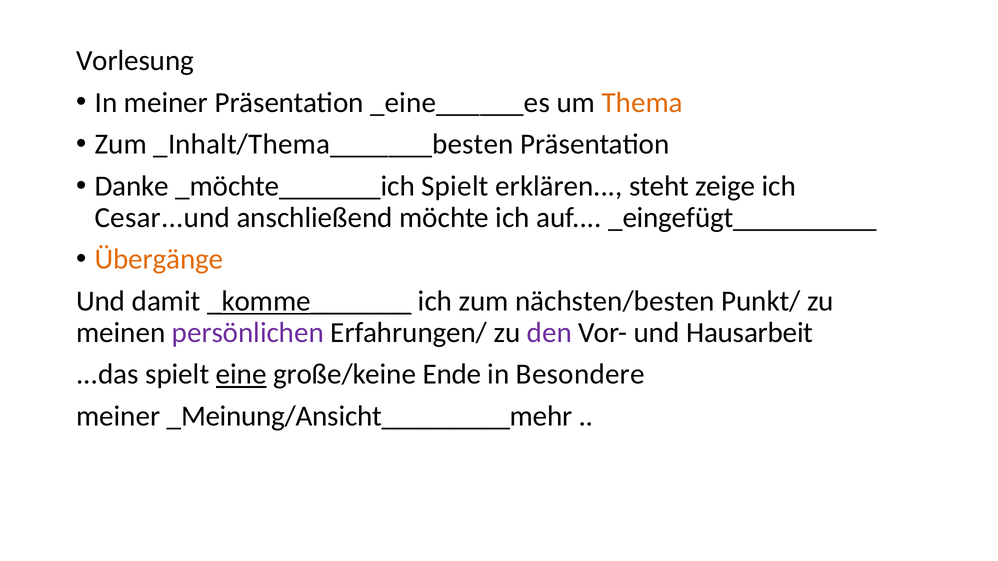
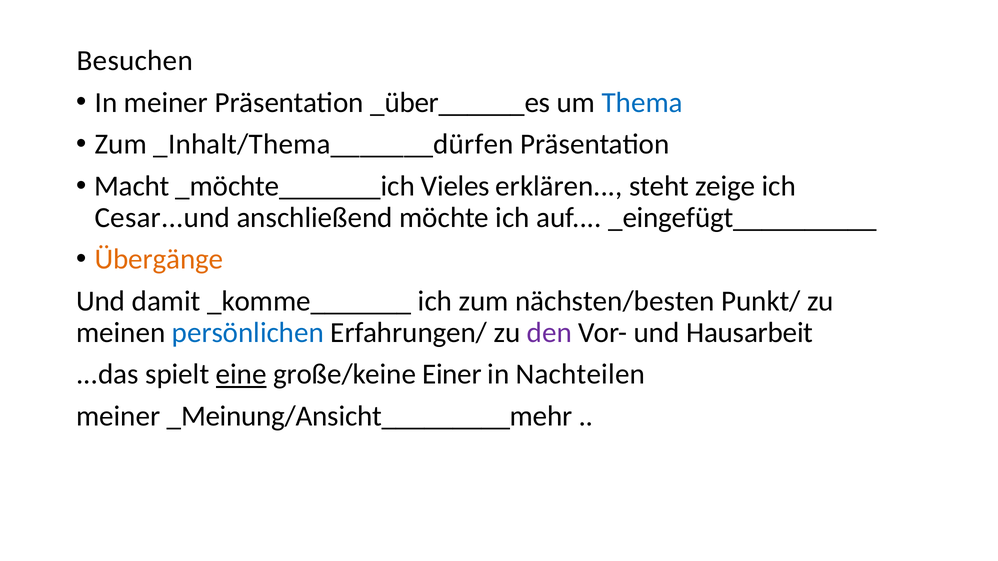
Vorlesung: Vorlesung -> Besuchen (135, 61)
_eine______es: _eine______es -> _über______es (460, 103)
Thema colour: orange -> blue (642, 103)
_Inhalt/Thema_______besten: _Inhalt/Thema_______besten -> _Inhalt/Thema_______dürfen (334, 144)
Danke: Danke -> Macht (132, 186)
_möchte_______ich Spielt: Spielt -> Vieles (455, 186)
_komme_______ underline: present -> none (309, 301)
persönlichen colour: purple -> blue (248, 333)
Ende: Ende -> Einer (452, 375)
Besondere: Besondere -> Nachteilen (580, 375)
